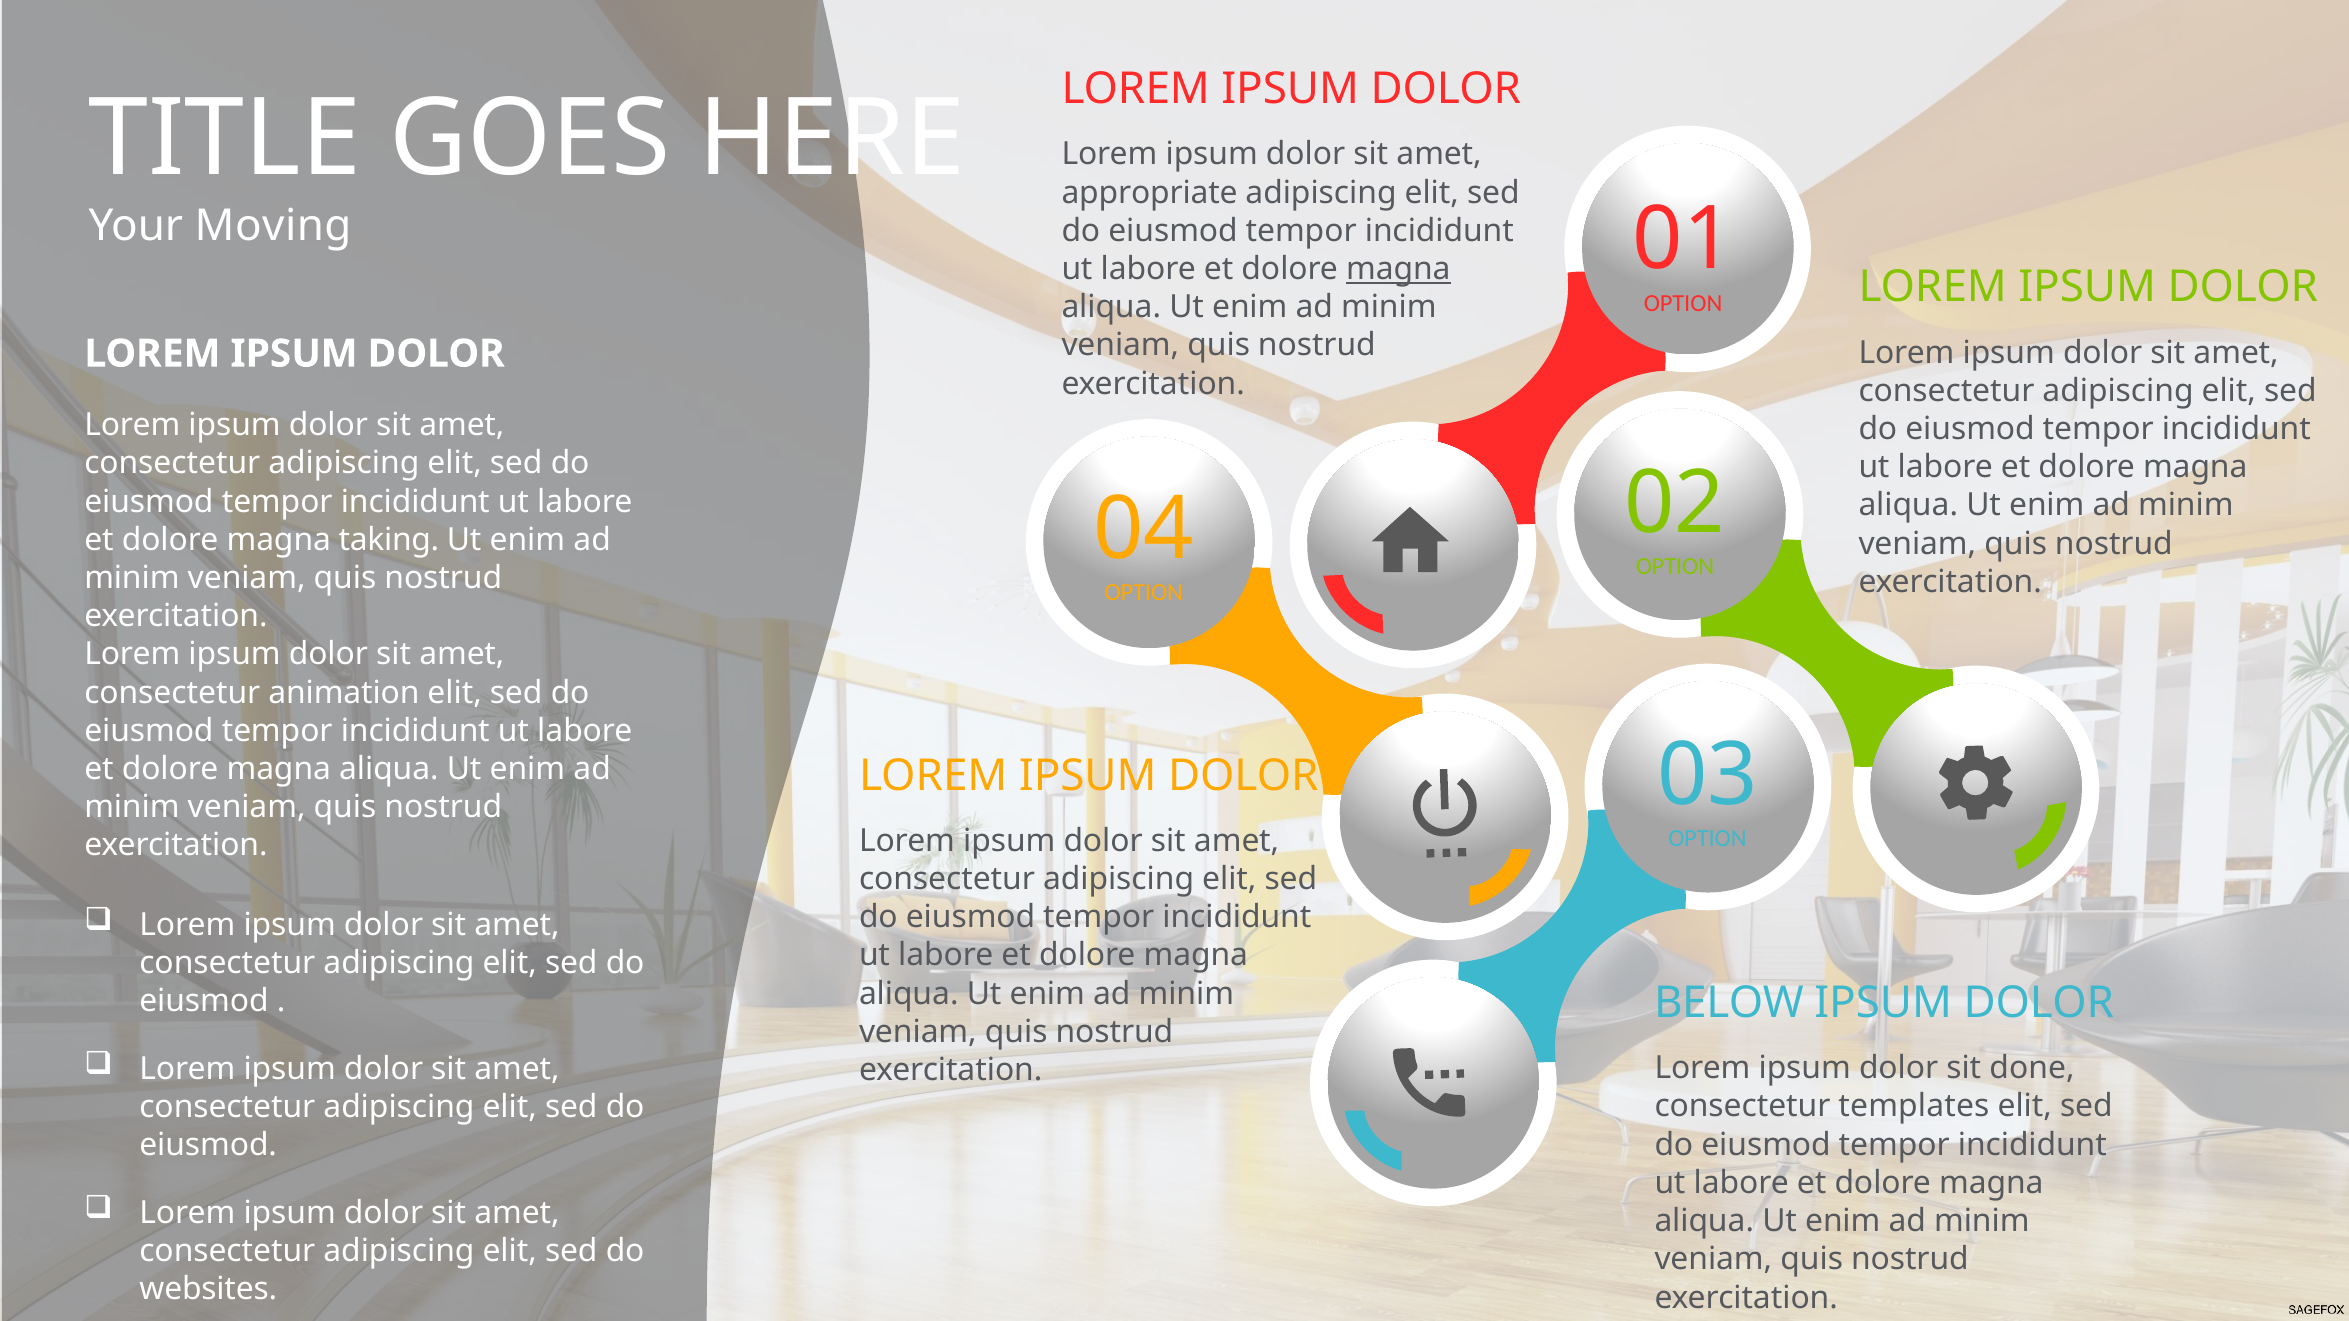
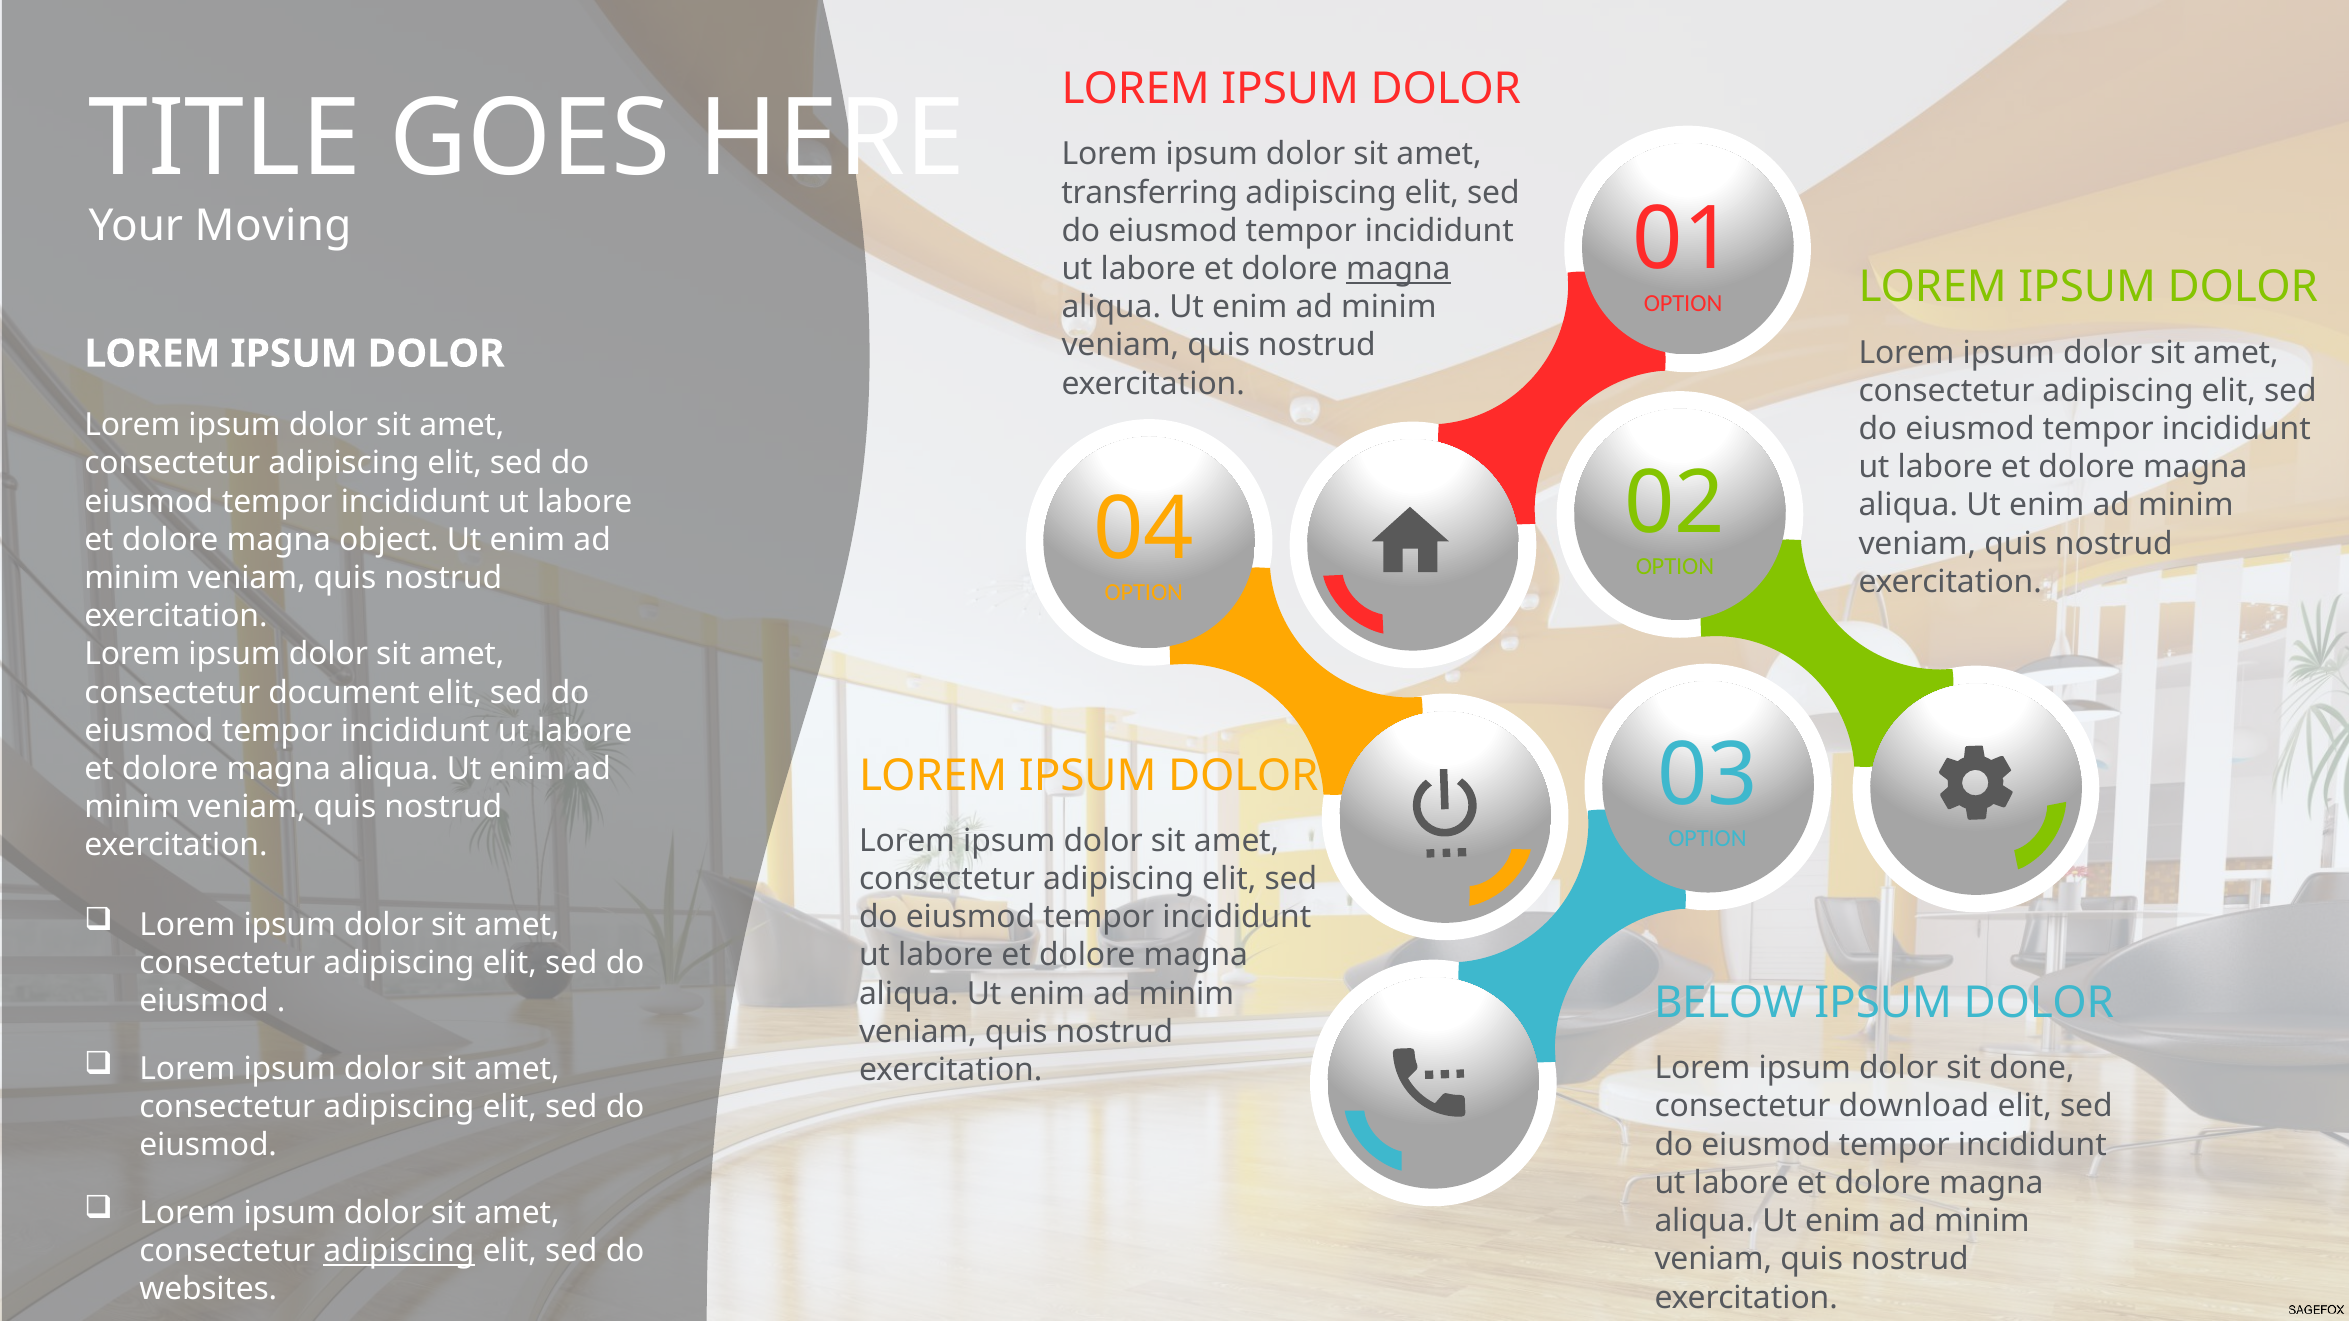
appropriate: appropriate -> transferring (1150, 193)
taking: taking -> object (389, 540)
animation: animation -> document (344, 693)
templates: templates -> download (1914, 1107)
adipiscing underline: none -> present (399, 1251)
